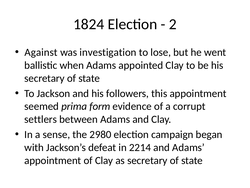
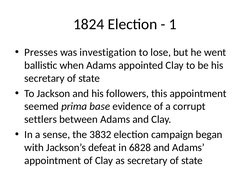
2: 2 -> 1 (173, 24)
Against: Against -> Presses (41, 52)
form: form -> base (100, 106)
2980: 2980 -> 3832 (100, 134)
2214: 2214 -> 6828 (140, 147)
